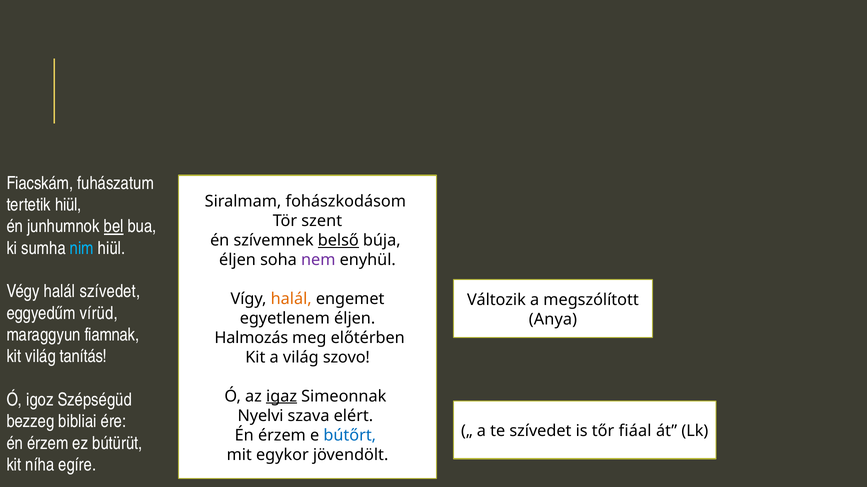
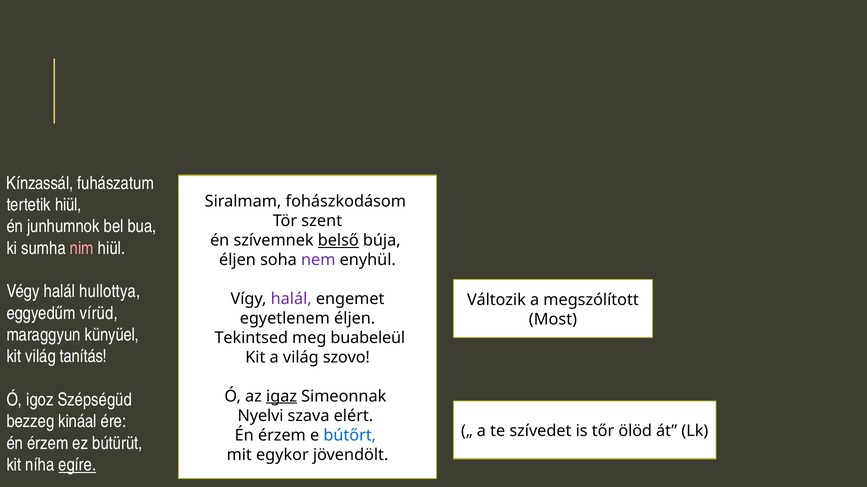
Fiacskám: Fiacskám -> Kínzassál (40, 183)
bel underline: present -> none (114, 227)
nim colour: light blue -> pink (82, 249)
halál szívedet: szívedet -> hullottya (110, 292)
halál colour: orange -> purple (291, 299)
Anya: Anya -> Most (553, 320)
fiamnak: fiamnak -> künyüel (112, 335)
Halmozás: Halmozás -> Tekintsed (251, 338)
előtérben: előtérben -> buabeleül (368, 338)
bibliai: bibliai -> kináal (78, 422)
fiáal: fiáal -> ölöd (635, 432)
egíre underline: none -> present (77, 465)
